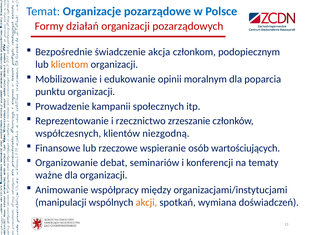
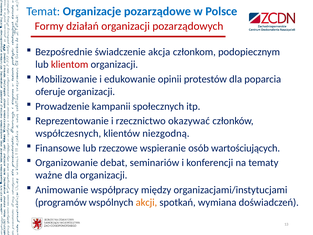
klientom colour: orange -> red (70, 64)
moralnym: moralnym -> protestów (205, 79)
punktu: punktu -> oferuje (50, 92)
zrzeszanie: zrzeszanie -> okazywać (189, 121)
manipulacji: manipulacji -> programów (61, 202)
